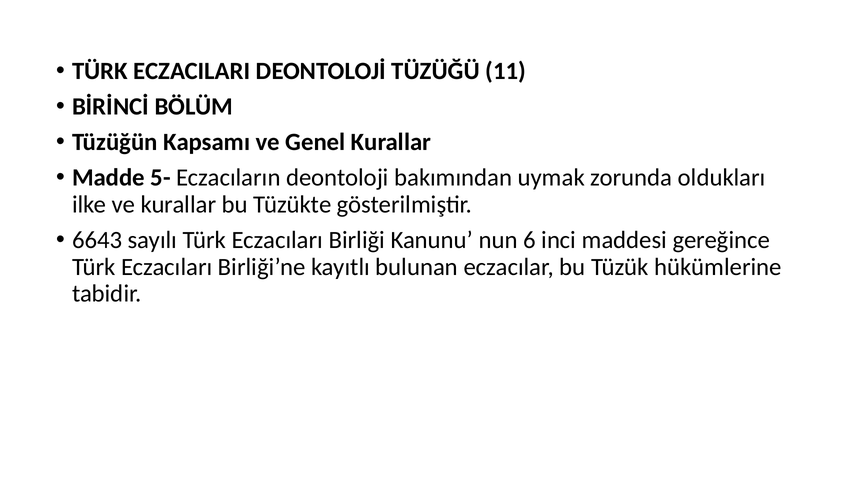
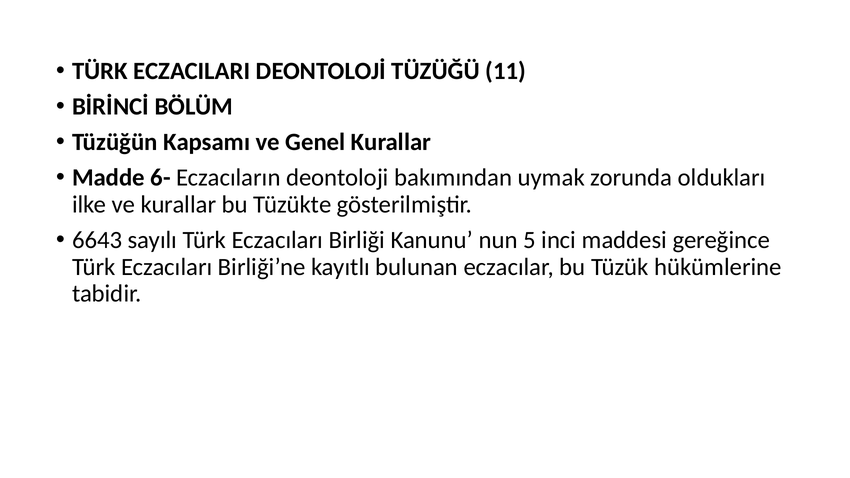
5-: 5- -> 6- (161, 178)
6: 6 -> 5 (530, 240)
